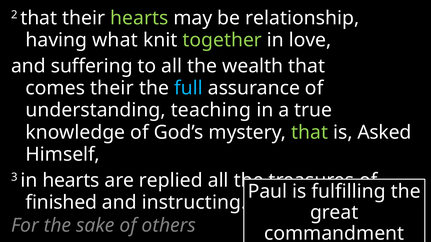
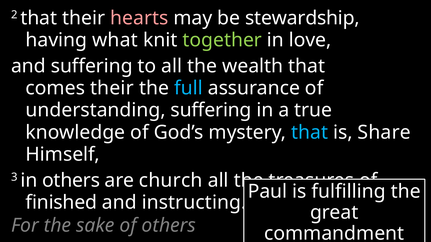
hearts colour: light green -> pink (139, 18)
relationship: relationship -> stewardship (302, 18)
understanding teaching: teaching -> suffering (211, 110)
that colour: light green -> light blue (310, 133)
Asked: Asked -> Share (384, 133)
in hearts: hearts -> others (71, 181)
replied: replied -> church (171, 181)
